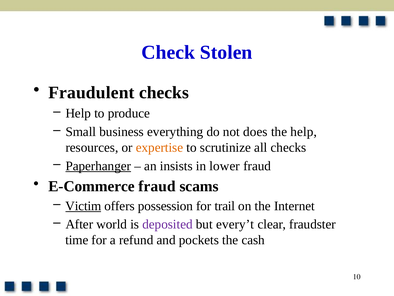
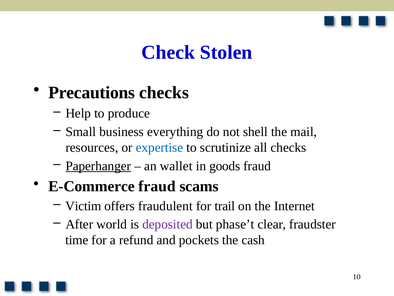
Fraudulent: Fraudulent -> Precautions (92, 93)
does: does -> shell (255, 132)
the help: help -> mail (304, 132)
expertise colour: orange -> blue (159, 147)
insists: insists -> wallet (176, 166)
lower: lower -> goods (225, 166)
Victim underline: present -> none (83, 206)
possession: possession -> fraudulent (165, 206)
every’t: every’t -> phase’t (235, 224)
